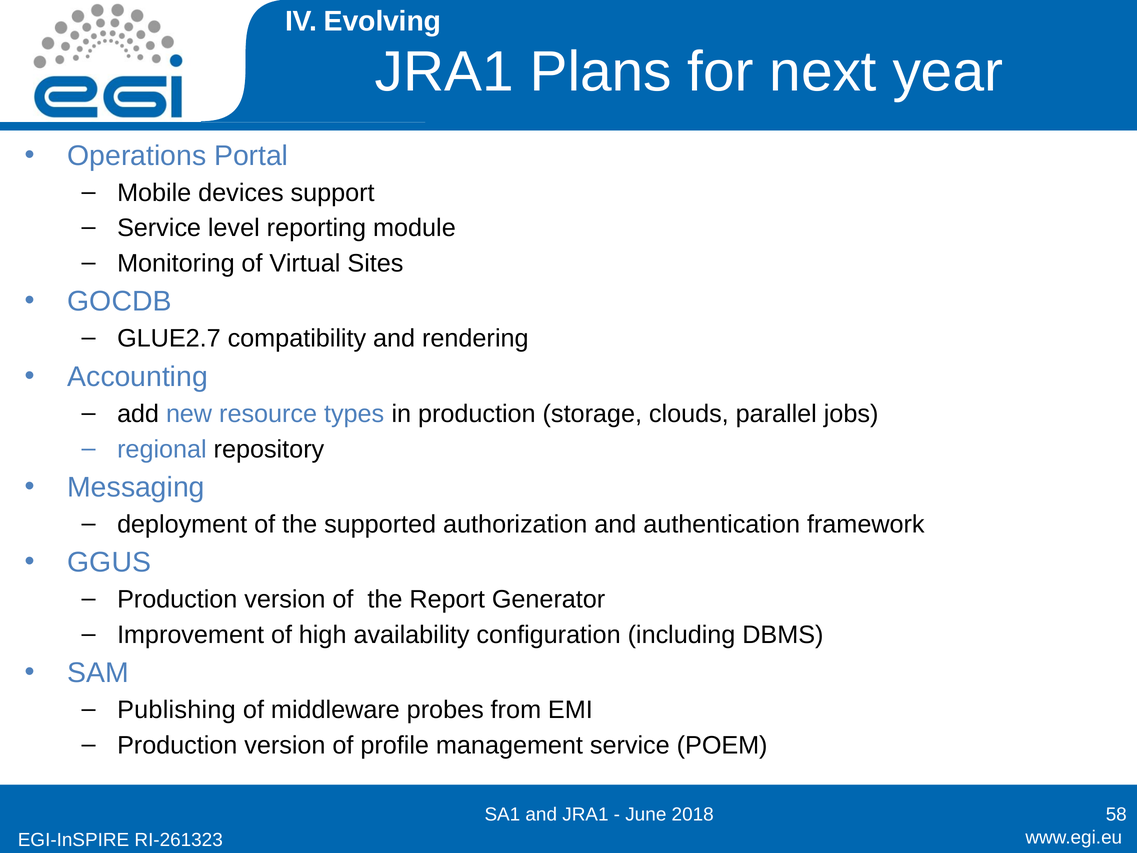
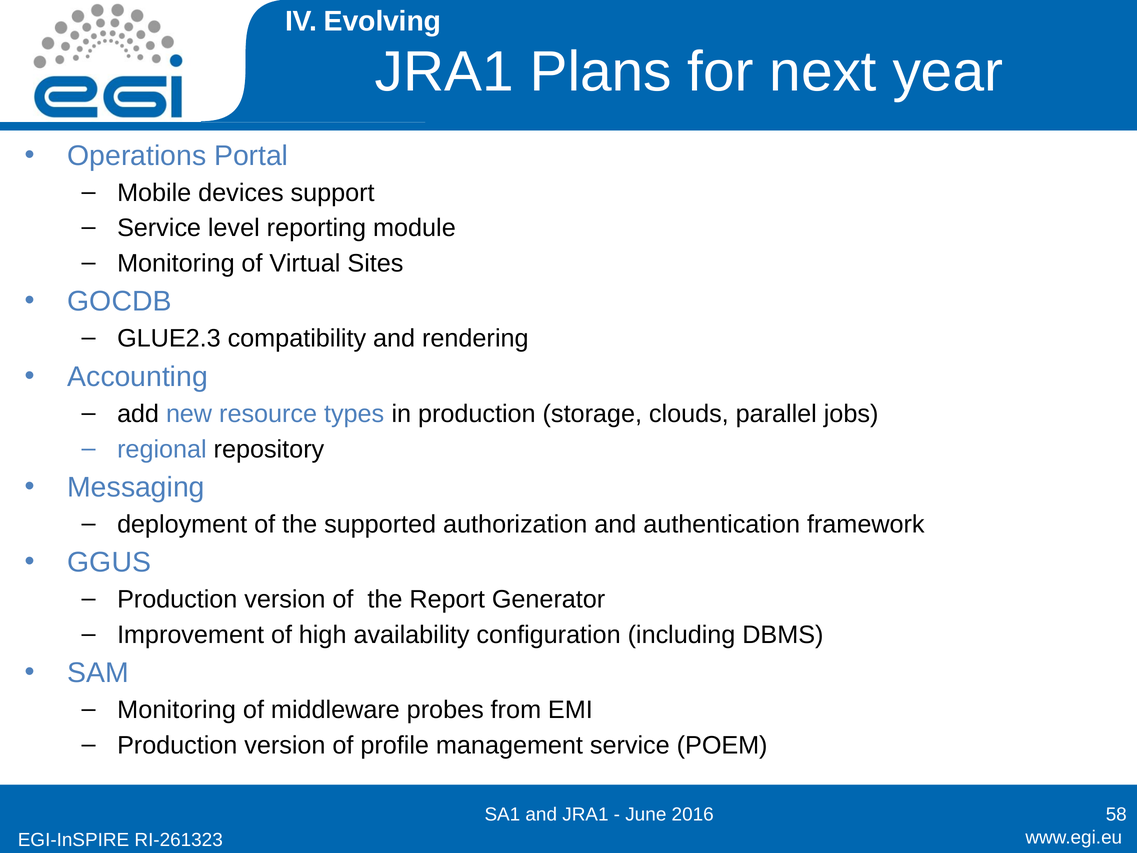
GLUE2.7: GLUE2.7 -> GLUE2.3 (169, 339)
Publishing: Publishing -> Monitoring (177, 710)
2018: 2018 -> 2016 (693, 814)
